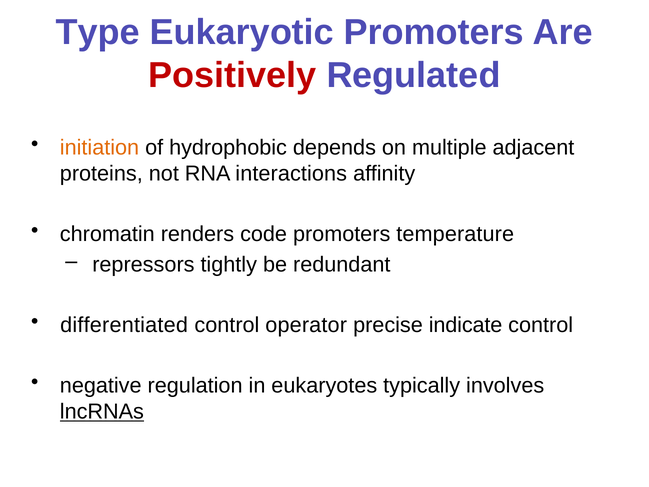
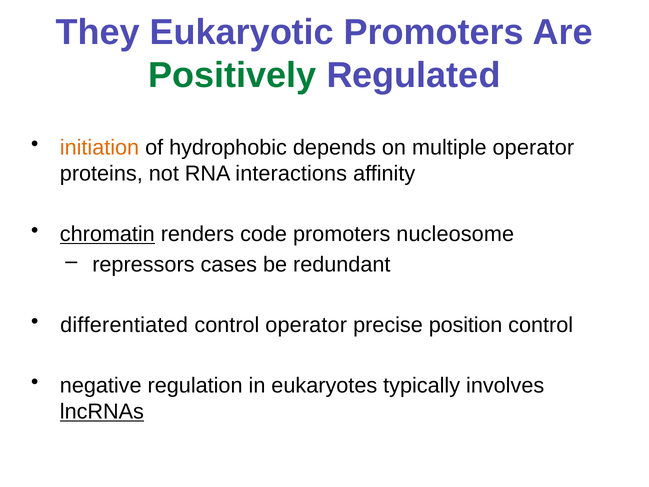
Type: Type -> They (98, 32)
Positively colour: red -> green (232, 76)
multiple adjacent: adjacent -> operator (533, 148)
chromatin underline: none -> present (107, 234)
temperature: temperature -> nucleosome (455, 234)
tightly: tightly -> cases (229, 264)
indicate: indicate -> position (466, 325)
